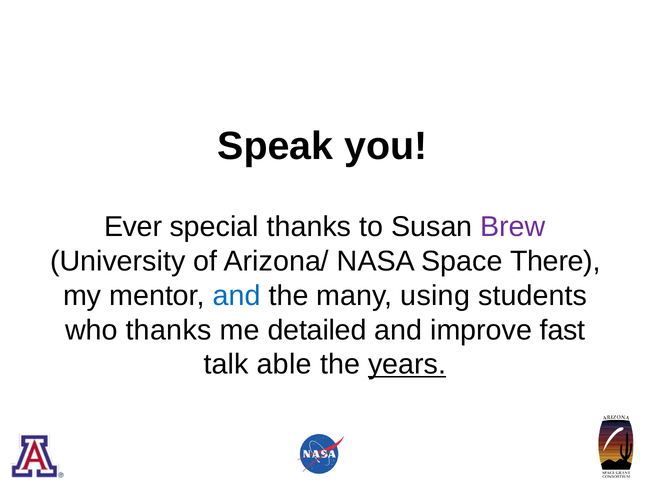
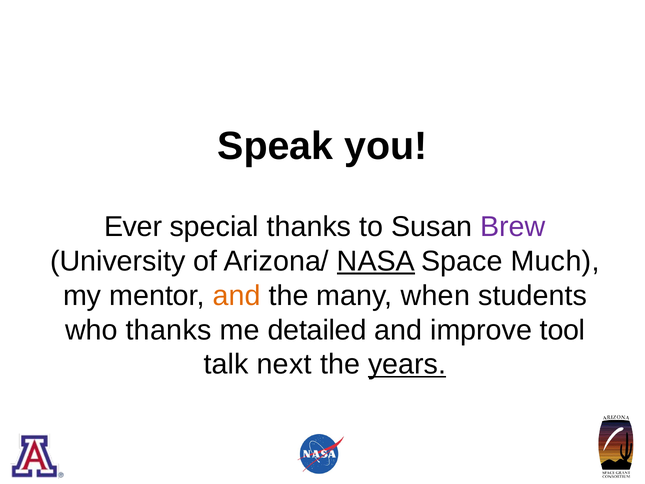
NASA underline: none -> present (376, 261)
There: There -> Much (555, 261)
and colour: blue -> orange (237, 295)
using: using -> when (435, 295)
fast: fast -> tool (563, 330)
able: able -> next (284, 364)
